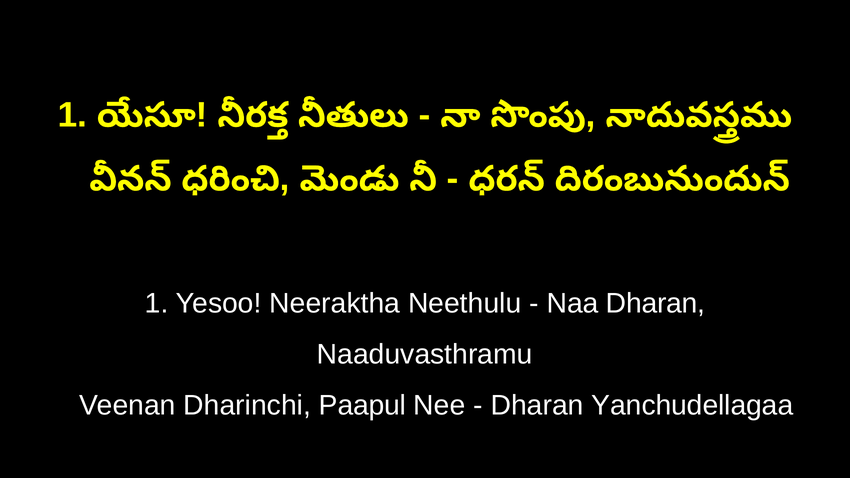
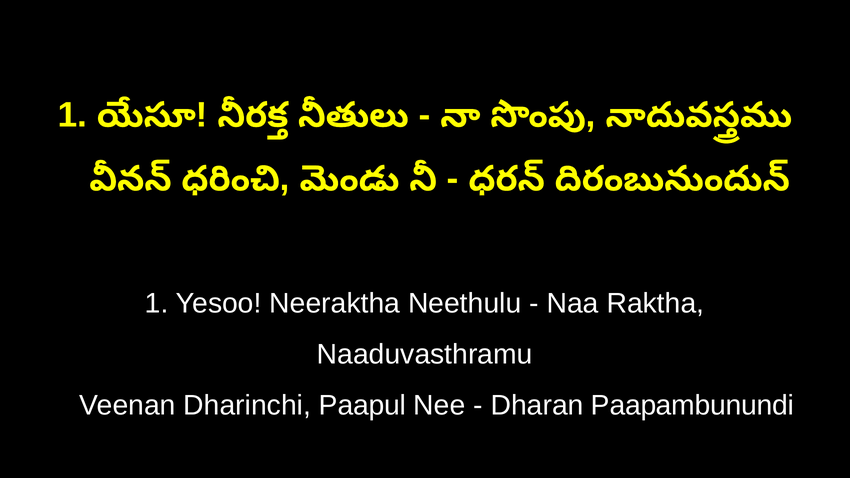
Naa Dharan: Dharan -> Raktha (655, 304)
Yanchudellagaa: Yanchudellagaa -> Paapambunundi (692, 406)
